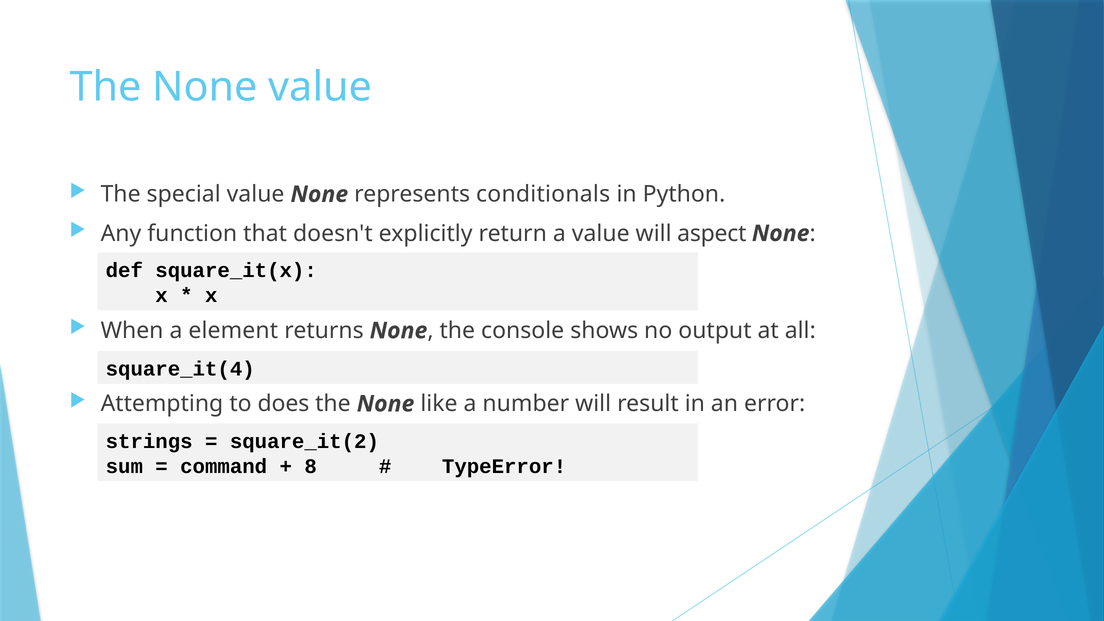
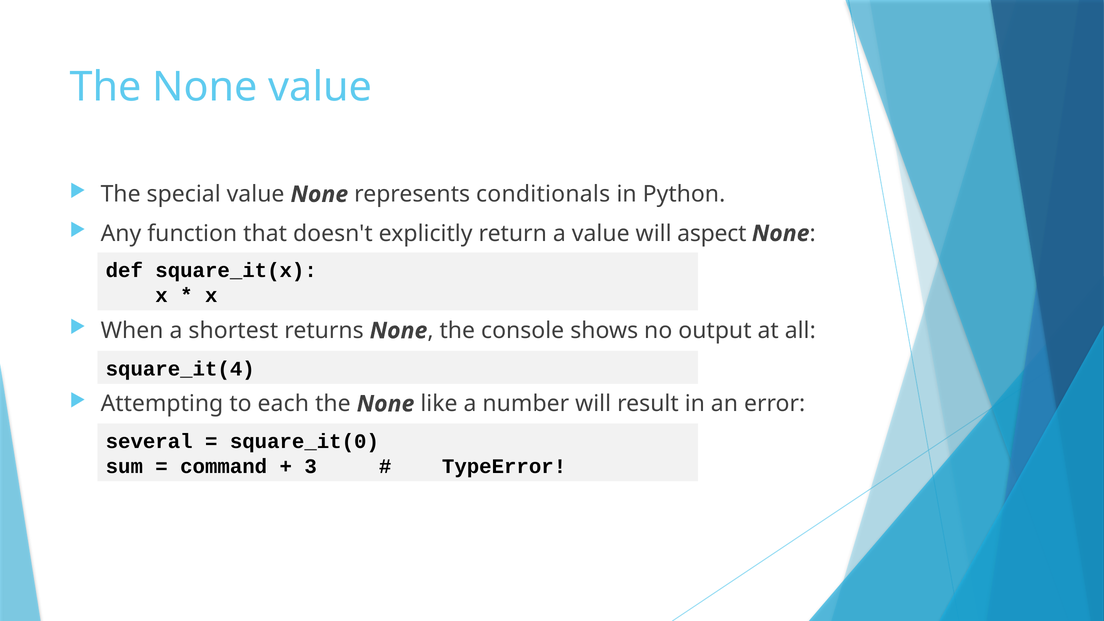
element: element -> shortest (233, 331)
does: does -> each (283, 404)
strings: strings -> several (149, 441)
square_it(2: square_it(2 -> square_it(0 (304, 441)
8: 8 -> 3 (311, 466)
